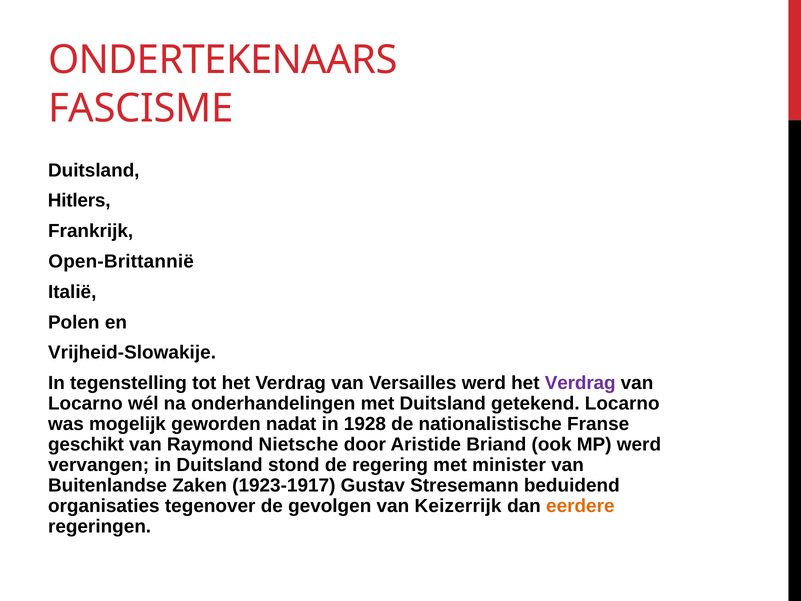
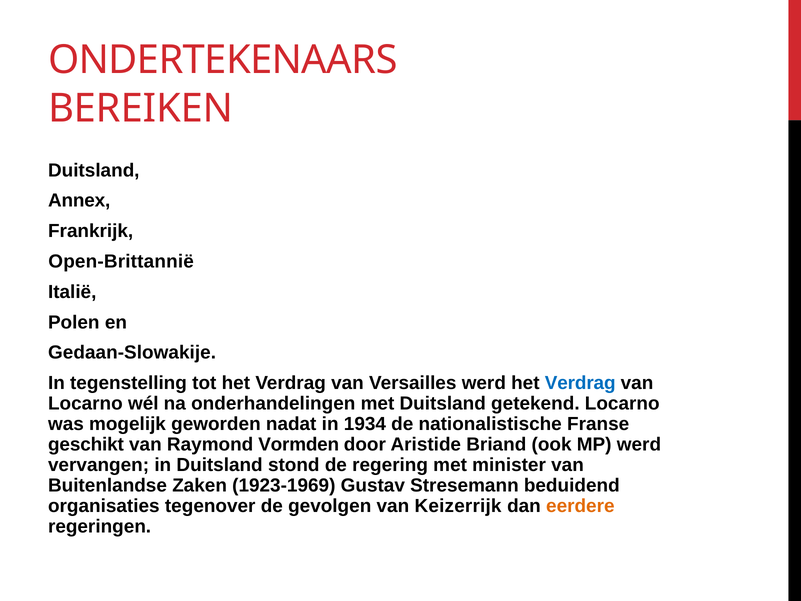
FASCISME: FASCISME -> BEREIKEN (141, 108)
Hitlers: Hitlers -> Annex (79, 201)
Vrijheid-Slowakije: Vrijheid-Slowakije -> Gedaan-Slowakije (132, 353)
Verdrag colour: purple -> blue (580, 383)
1928: 1928 -> 1934 (365, 424)
Nietsche: Nietsche -> Vormden (299, 444)
1923-1917: 1923-1917 -> 1923-1969 (284, 485)
